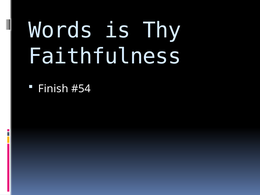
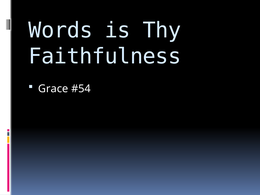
Finish: Finish -> Grace (53, 89)
